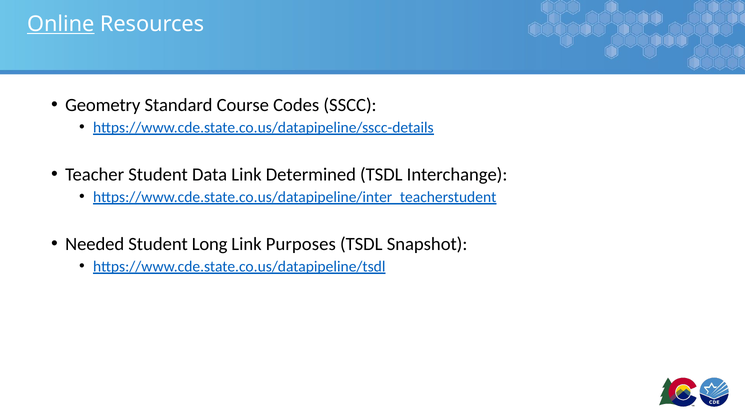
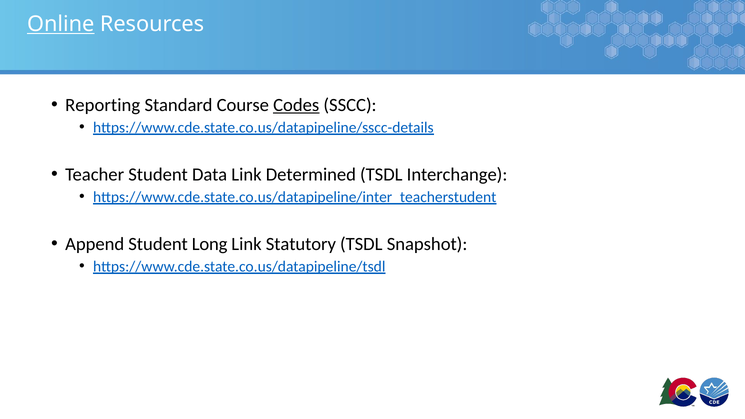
Geometry: Geometry -> Reporting (103, 105)
Codes underline: none -> present (296, 105)
Needed: Needed -> Append (95, 244)
Purposes: Purposes -> Statutory (301, 244)
